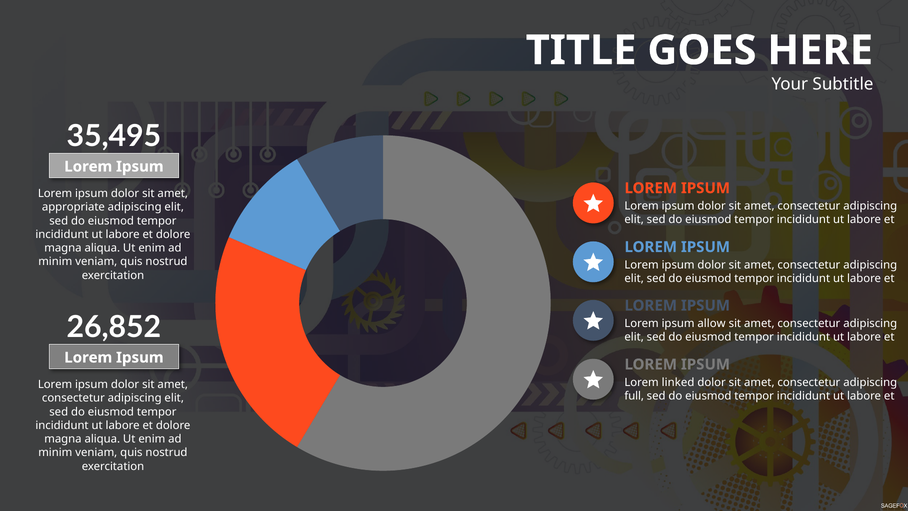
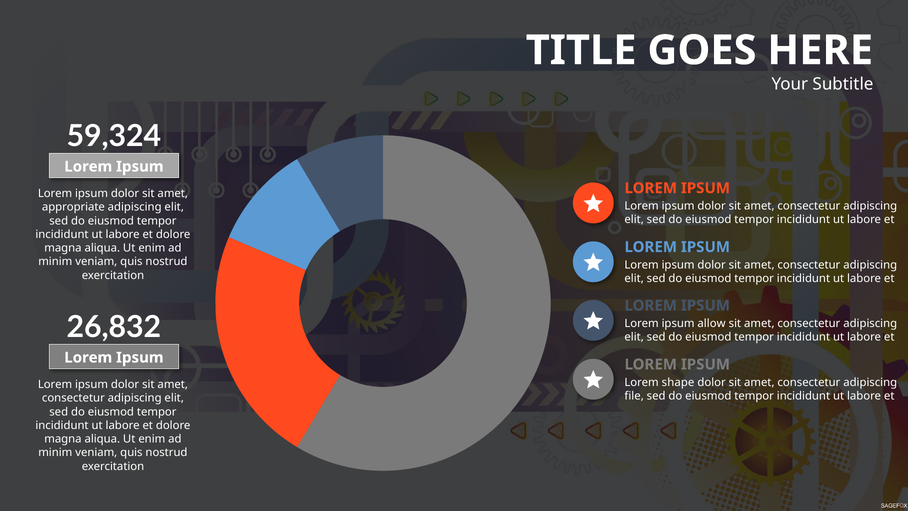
35,495: 35,495 -> 59,324 (114, 136)
26,852: 26,852 -> 26,832 (114, 327)
linked: linked -> shape (678, 382)
full: full -> file (634, 396)
